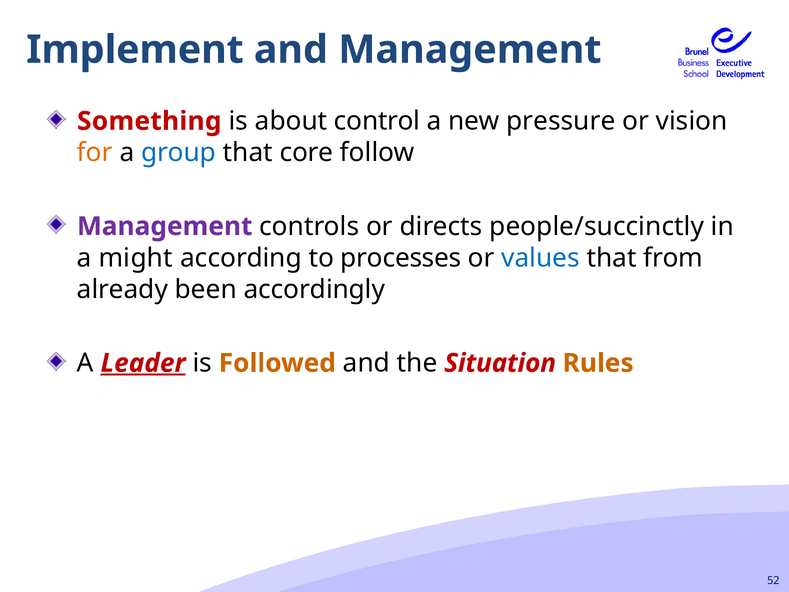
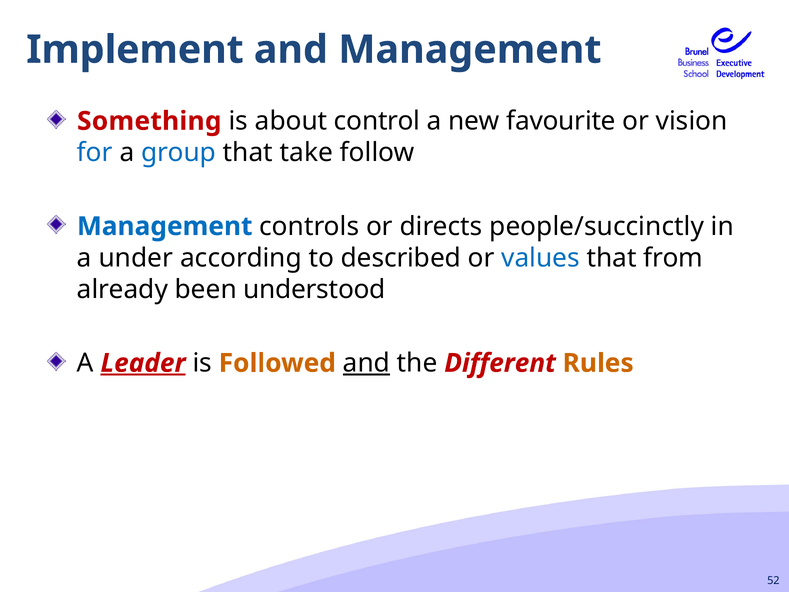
pressure: pressure -> favourite (561, 121)
for colour: orange -> blue (95, 153)
core: core -> take (306, 153)
Management colour: purple -> blue (165, 226)
might: might -> under (136, 258)
processes: processes -> described (401, 258)
accordingly: accordingly -> understood (314, 289)
and underline: none -> present (366, 363)
Situation: Situation -> Different (500, 363)
